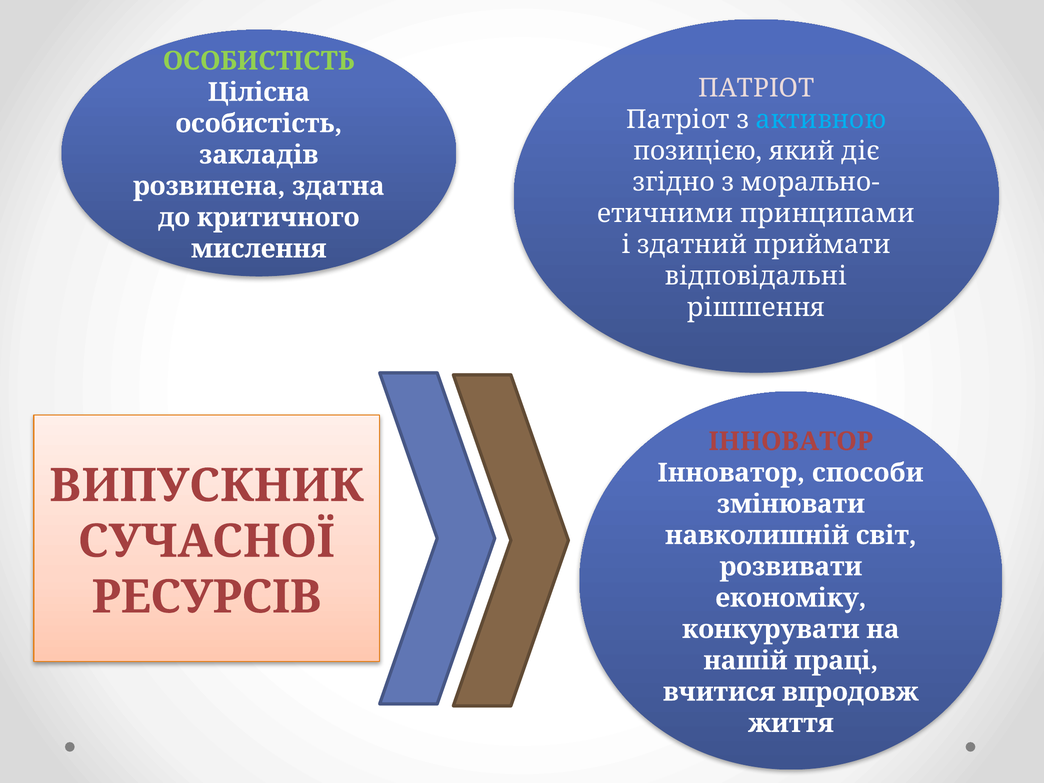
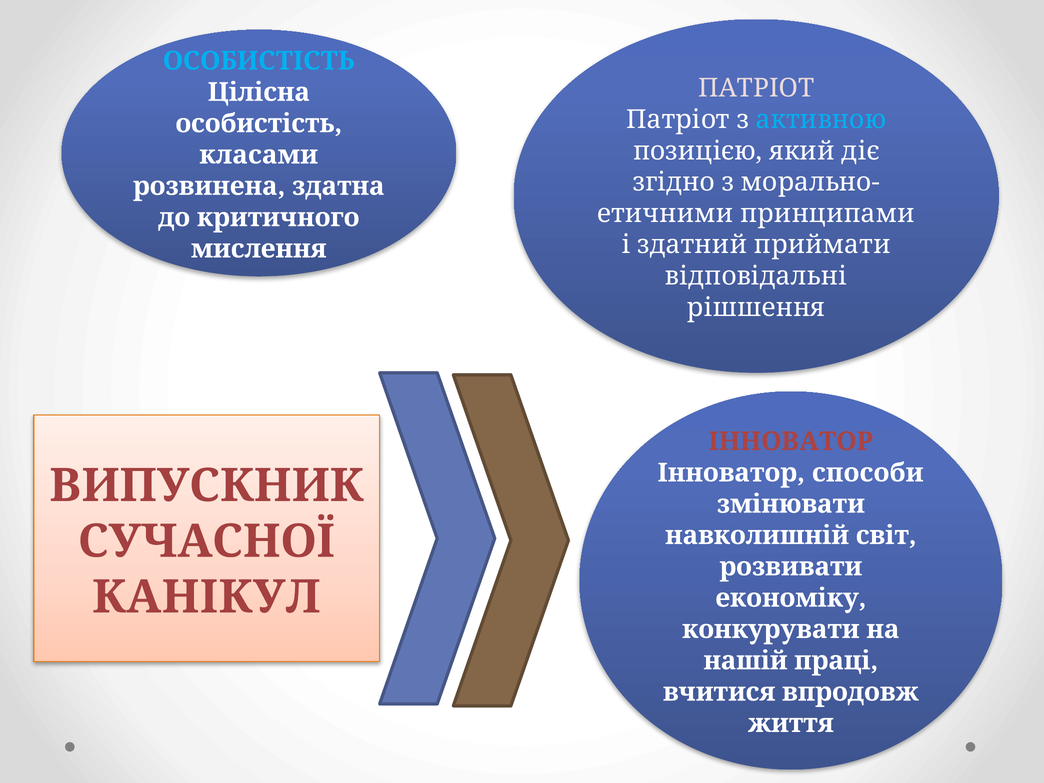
ОСОБИСТІСТЬ colour: light green -> light blue (259, 61)
закладів: закладів -> класами (259, 155)
РЕСУРСІВ: РЕСУРСІВ -> КАНІКУЛ (206, 597)
